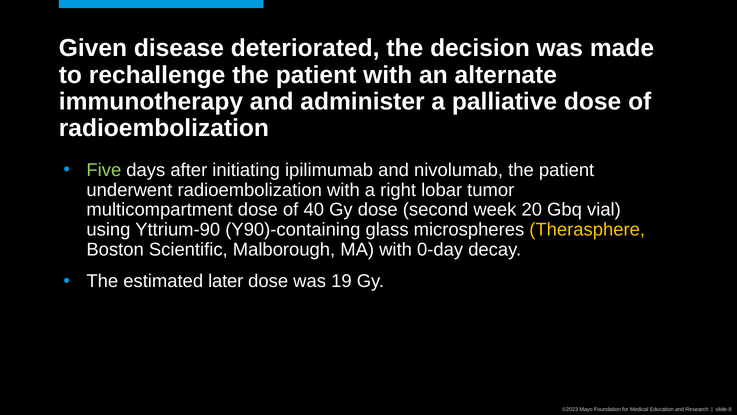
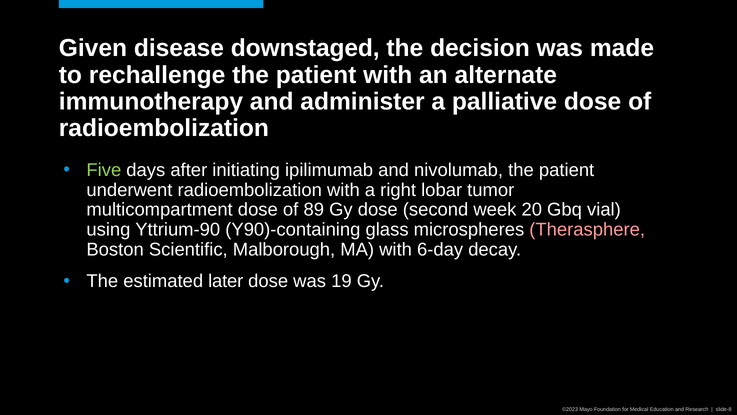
deteriorated: deteriorated -> downstaged (305, 48)
40: 40 -> 89 (314, 210)
Therasphere colour: yellow -> pink (587, 230)
0-day: 0-day -> 6-day (440, 249)
